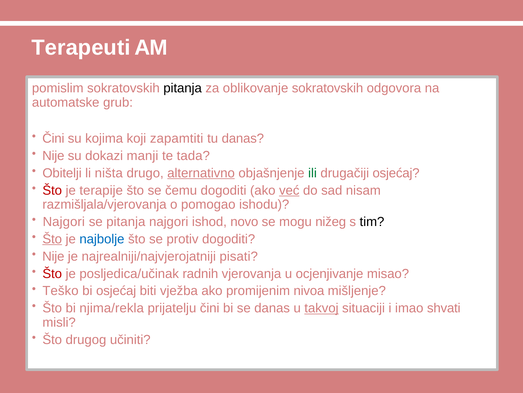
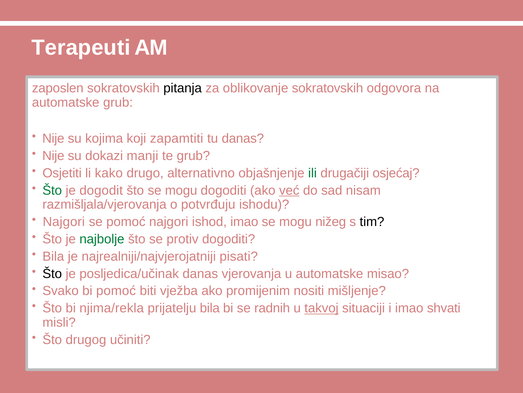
pomislim: pomislim -> zaposlen (58, 88)
Čini: Čini -> Nije (53, 138)
te tada: tada -> grub (193, 156)
Obitelji: Obitelji -> Osjetiti (62, 173)
ništa: ništa -> kako (109, 173)
alternativno underline: present -> none (201, 173)
Što colour: red -> green (52, 190)
terapije: terapije -> dogodit (101, 190)
što se čemu: čemu -> mogu (181, 190)
pomogao: pomogao -> potvrđuju (208, 204)
se pitanja: pitanja -> pomoć (126, 221)
ishod novo: novo -> imao (244, 221)
Što underline: present -> none (52, 239)
najbolje colour: blue -> green (102, 239)
Nije: Nije -> Bila (53, 256)
Što colour: red -> black (52, 273)
posljedica/učinak radnih: radnih -> danas (200, 273)
u ocjenjivanje: ocjenjivanje -> automatske (330, 273)
Teško: Teško -> Svako (61, 290)
bi osjećaj: osjećaj -> pomoć (116, 290)
nivoa: nivoa -> nositi (309, 290)
prijatelju čini: čini -> bila (210, 308)
se danas: danas -> radnih (272, 308)
